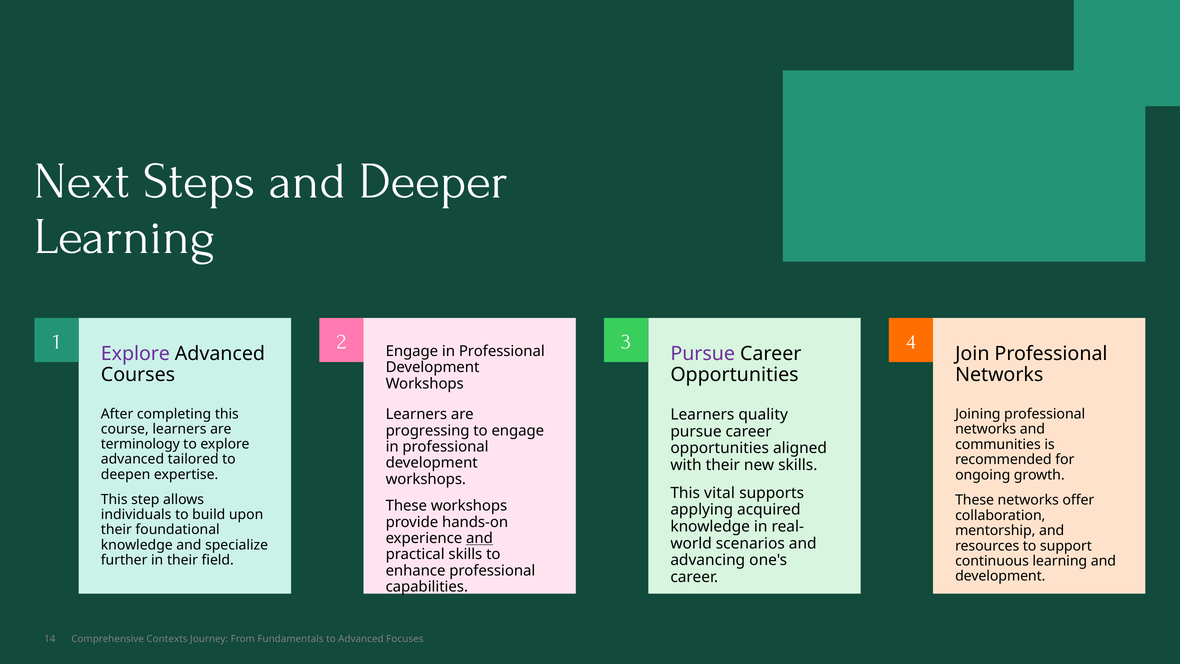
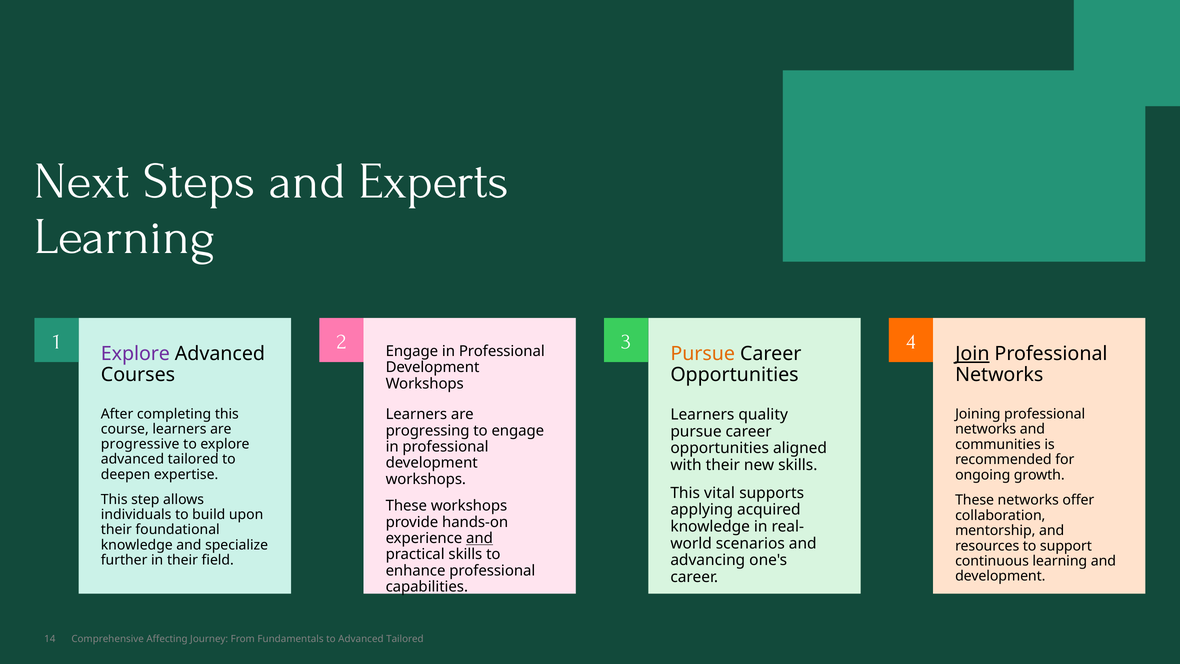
Deeper: Deeper -> Experts (434, 181)
Pursue colour: purple -> orange (703, 354)
Join underline: none -> present (972, 354)
terminology: terminology -> progressive (140, 444)
Contexts: Contexts -> Affecting (167, 639)
to Advanced Focuses: Focuses -> Tailored (405, 639)
